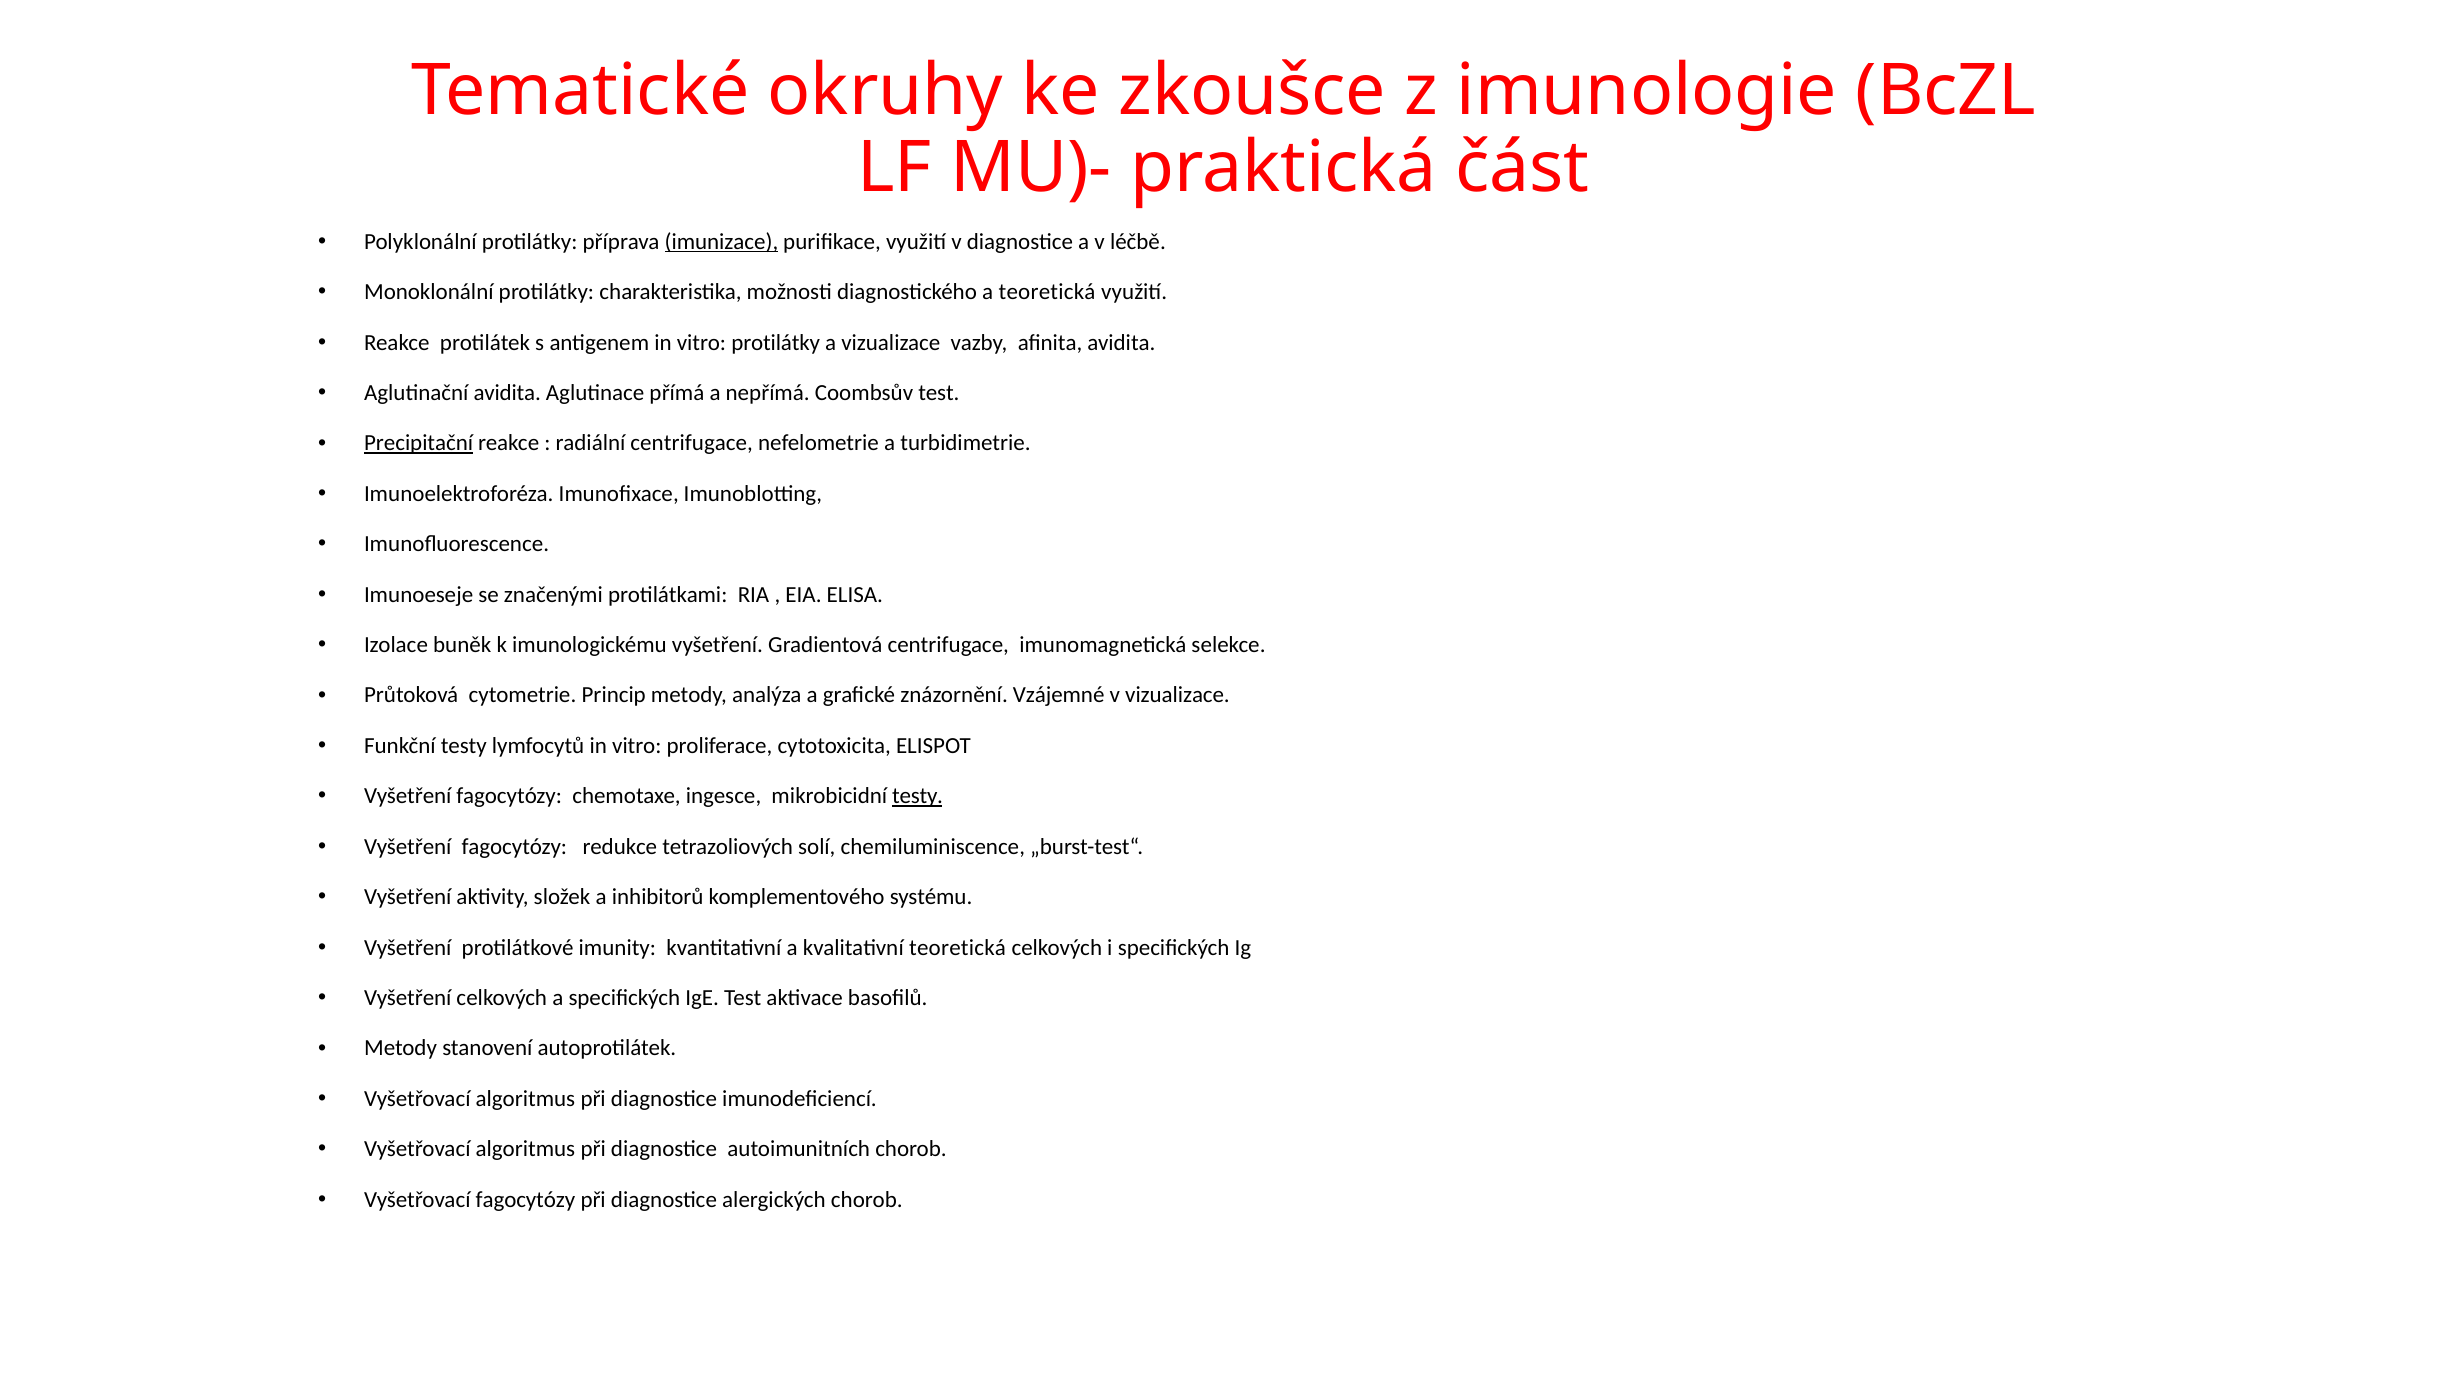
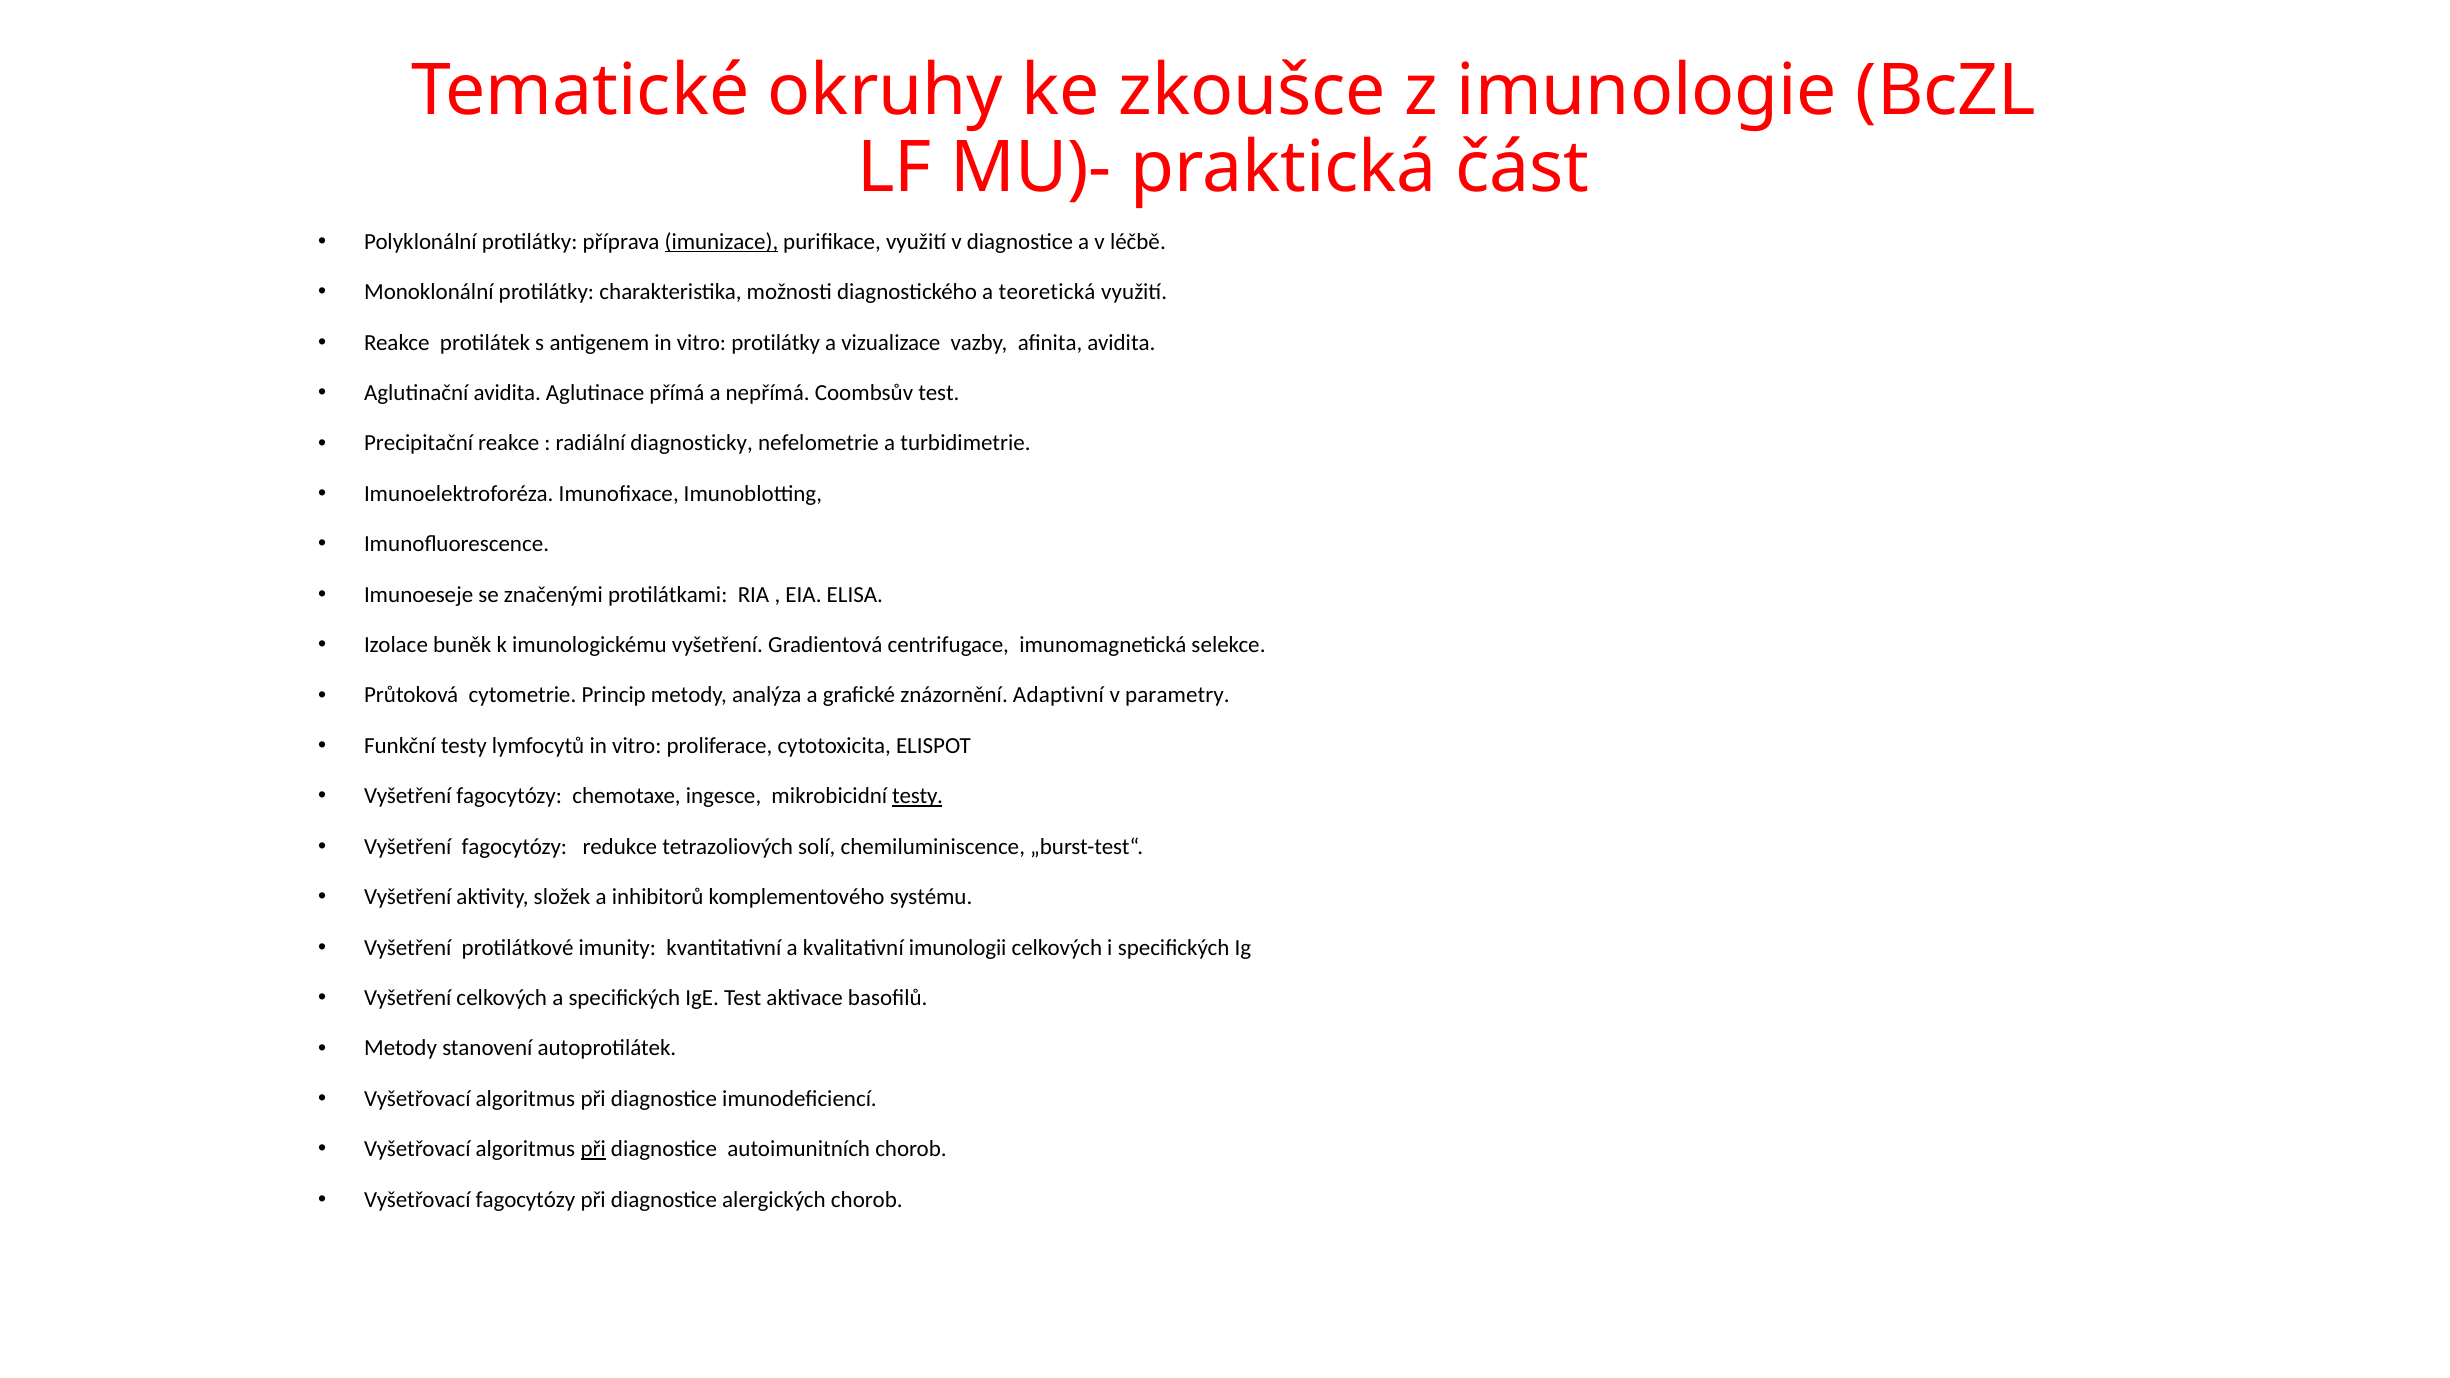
Precipitační underline: present -> none (419, 443)
radiální centrifugace: centrifugace -> diagnosticky (692, 443)
Vzájemné: Vzájemné -> Adaptivní (1058, 695)
v vizualizace: vizualizace -> parametry (1177, 695)
kvalitativní teoretická: teoretická -> imunologii (958, 948)
při underline: none -> present (593, 1149)
